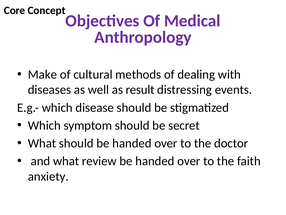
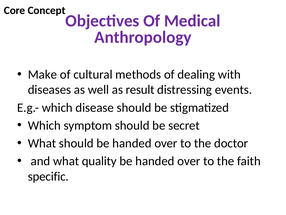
review: review -> quality (99, 161)
anxiety: anxiety -> specific (48, 176)
